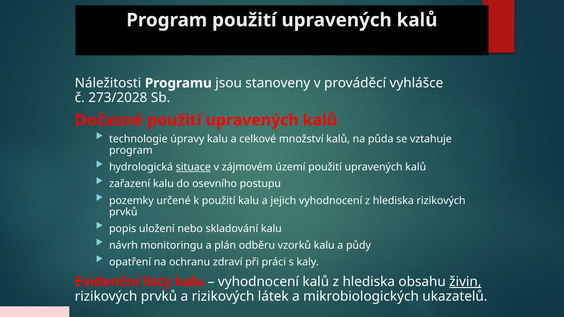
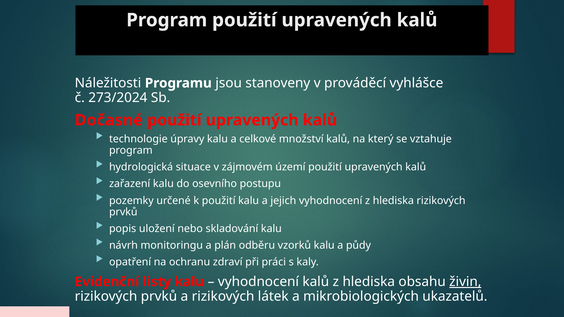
273/2028: 273/2028 -> 273/2024 (118, 98)
půda: půda -> který (381, 139)
situace underline: present -> none (193, 167)
